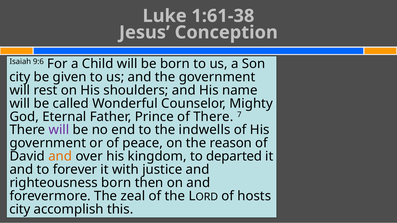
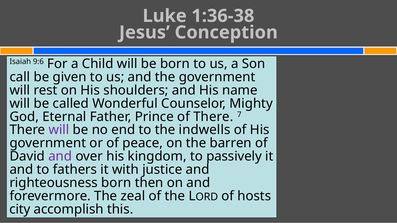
1:61-38: 1:61-38 -> 1:36-38 (223, 16)
city: city -> call (20, 77)
reason: reason -> barren (231, 143)
and colour: orange -> purple (60, 157)
departed: departed -> passively (234, 157)
forever: forever -> fathers (75, 170)
